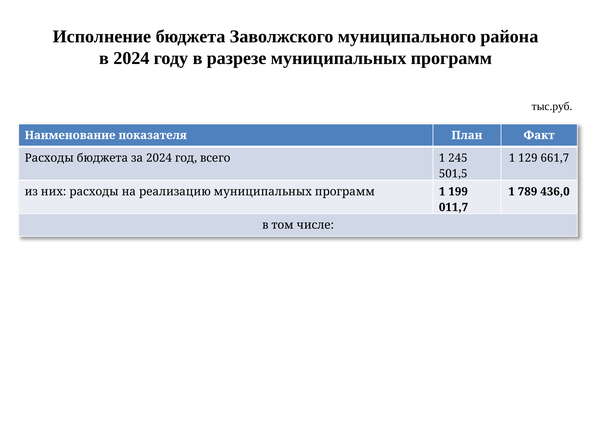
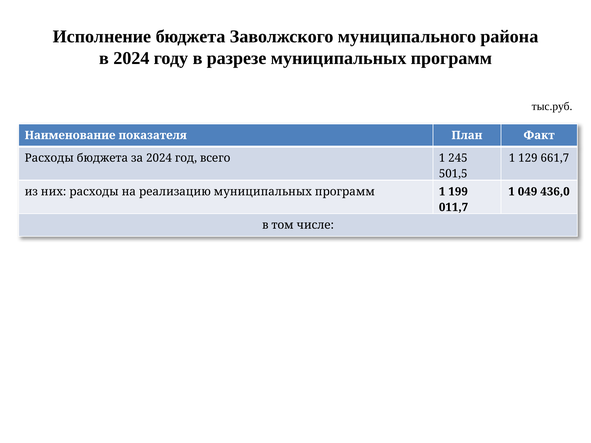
789: 789 -> 049 (528, 192)
